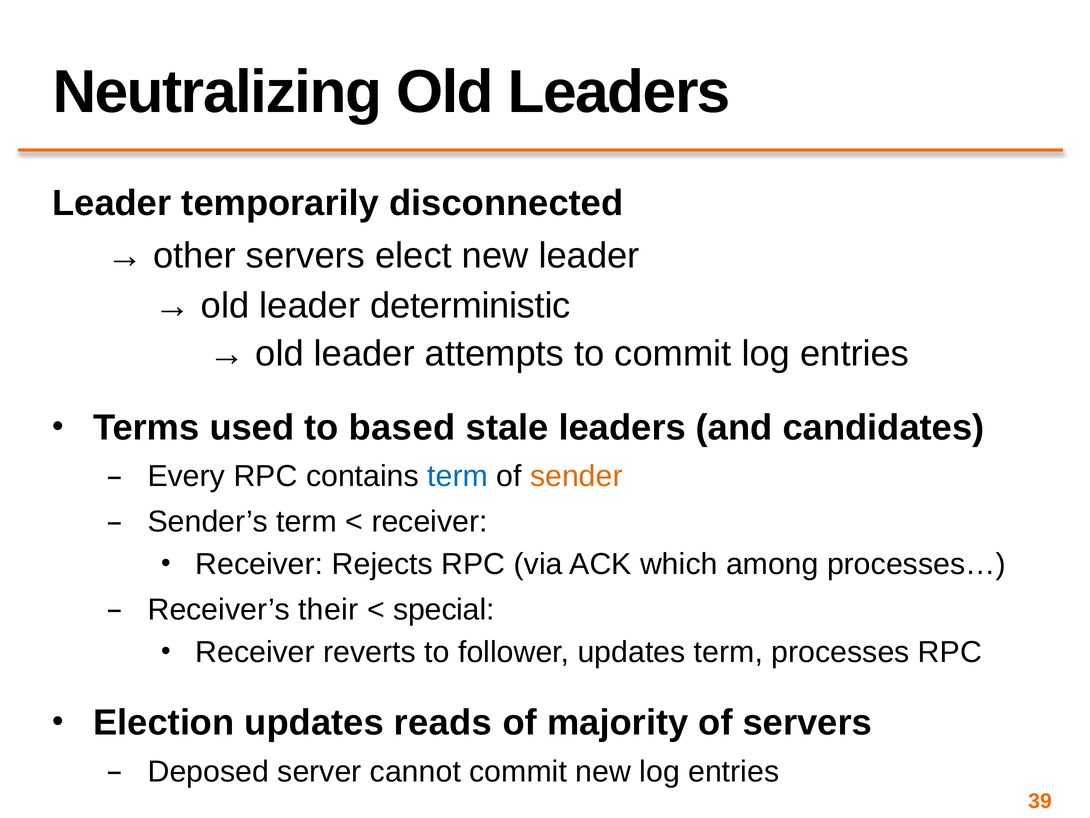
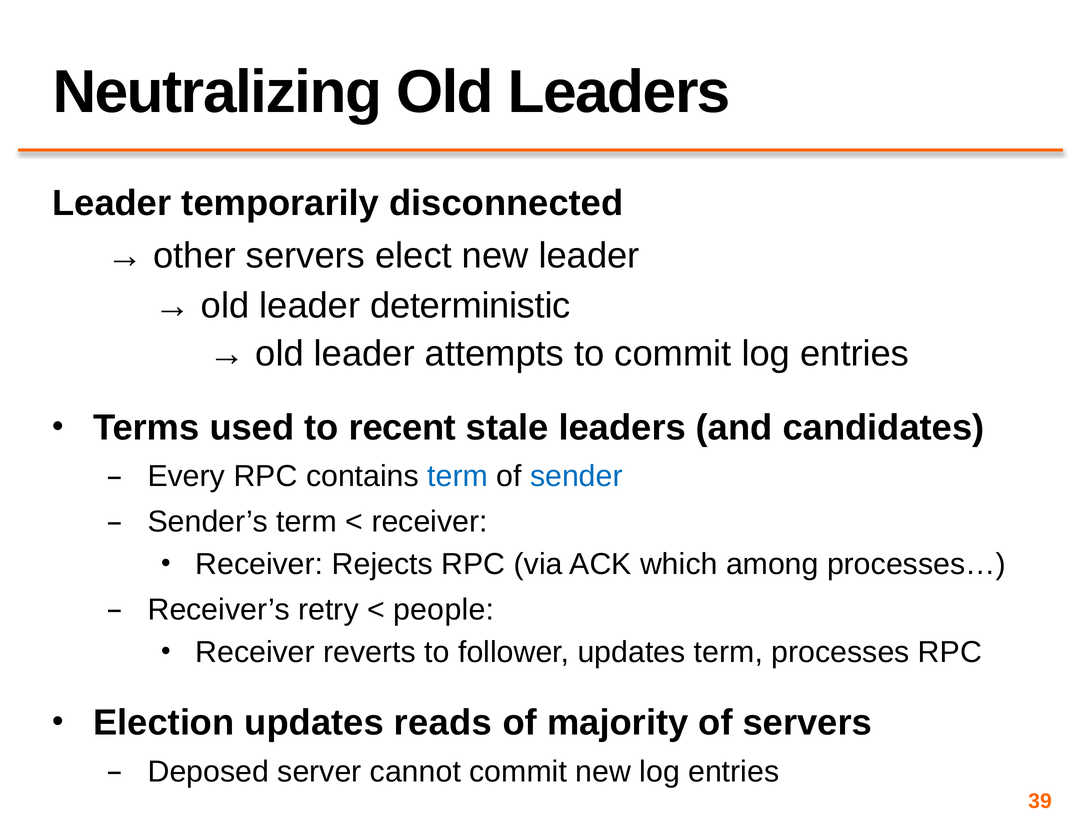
based: based -> recent (402, 428)
sender colour: orange -> blue (576, 476)
their: their -> retry (328, 609)
special: special -> people (444, 609)
